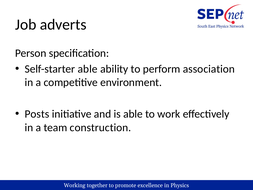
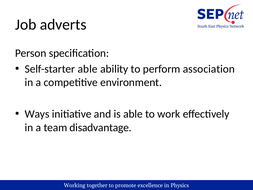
Posts: Posts -> Ways (37, 114)
construction: construction -> disadvantage (101, 127)
